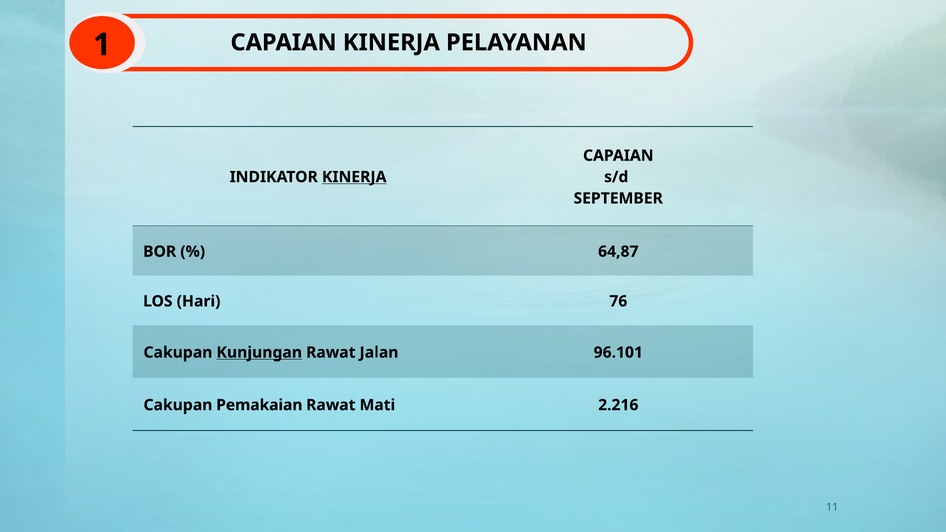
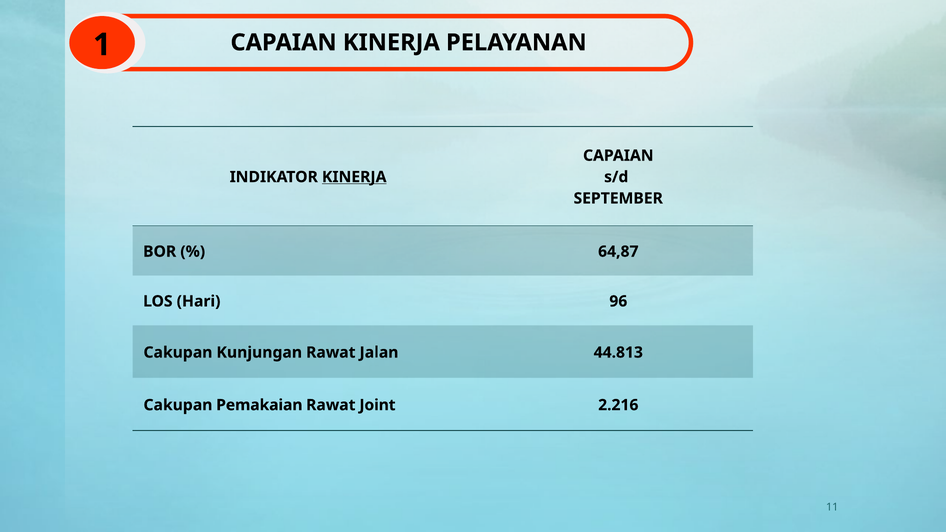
76: 76 -> 96 (618, 301)
Kunjungan underline: present -> none (259, 353)
96.101: 96.101 -> 44.813 (618, 353)
Mati: Mati -> Joint (377, 405)
